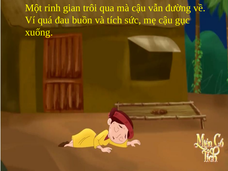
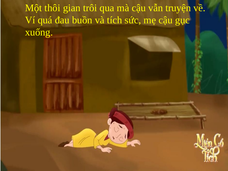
rinh: rinh -> thôi (52, 8)
đường: đường -> truyện (178, 8)
